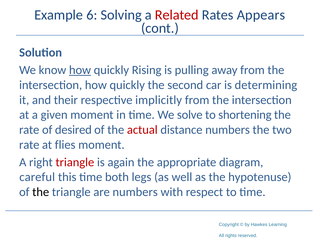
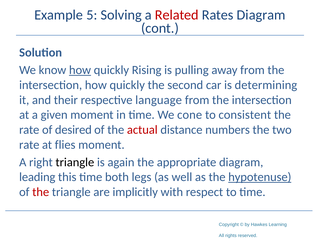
6: 6 -> 5 (92, 15)
Rates Appears: Appears -> Diagram (261, 15)
implicitly: implicitly -> language (159, 100)
solve: solve -> cone (190, 115)
shortening: shortening -> consistent (245, 115)
triangle colour: red -> black (75, 162)
careful: careful -> leading (37, 177)
hypotenuse underline: none -> present (260, 177)
the colour: black -> red (41, 192)
are numbers: numbers -> implicitly (135, 192)
